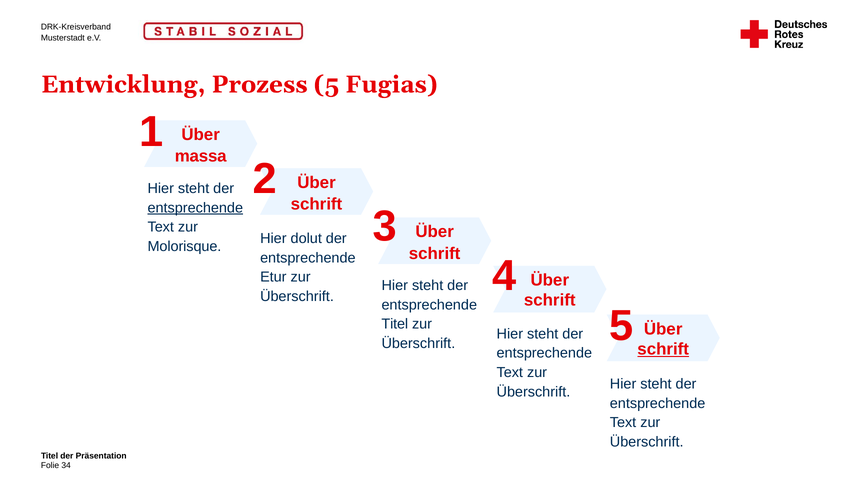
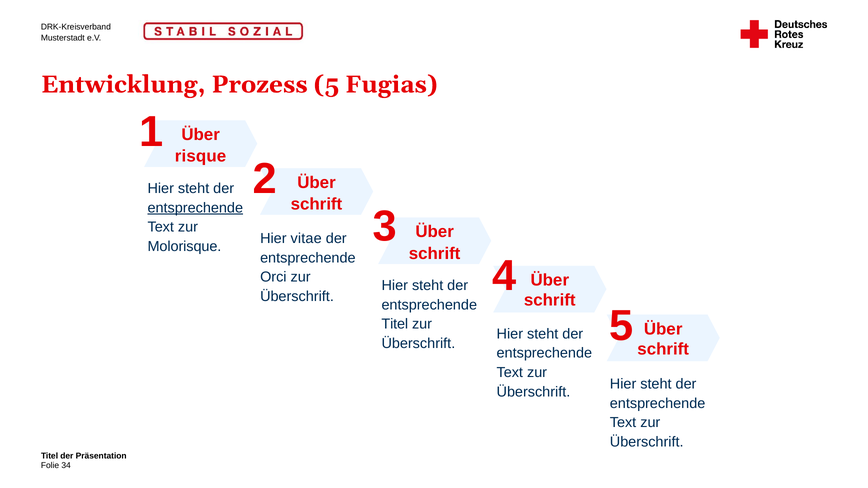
massa: massa -> risque (201, 156)
dolut: dolut -> vitae (306, 239)
Etur: Etur -> Orci (273, 277)
schrift underline: present -> none (663, 349)
